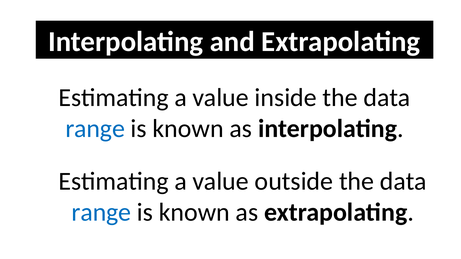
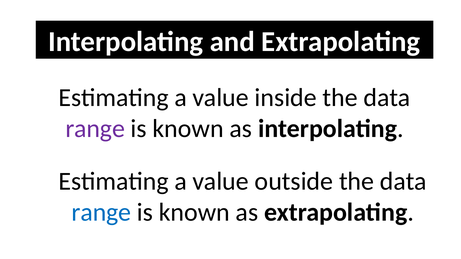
range colour: blue -> purple (95, 129)
